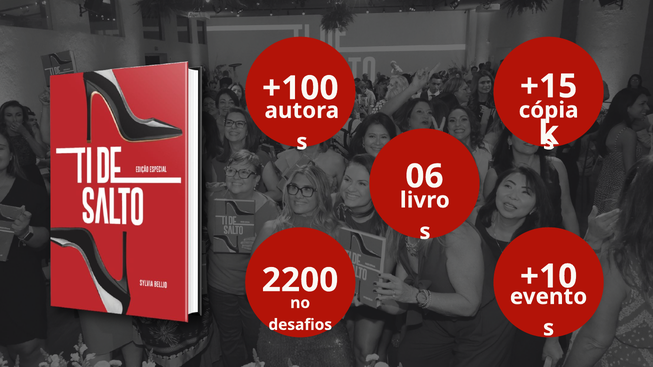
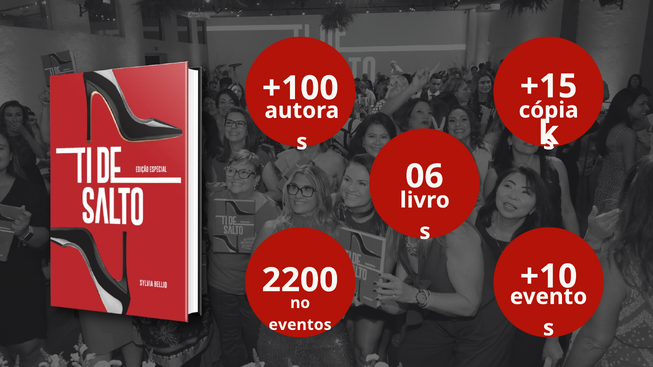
desafios: desafios -> eventos (300, 325)
